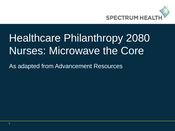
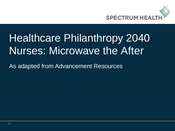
2080: 2080 -> 2040 (138, 38)
Core: Core -> After (132, 51)
